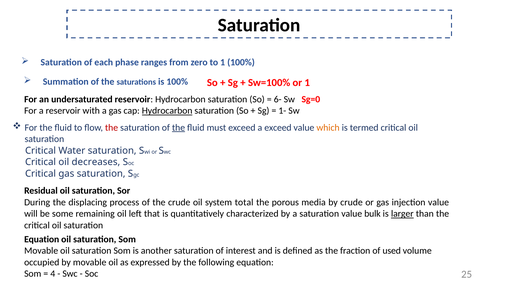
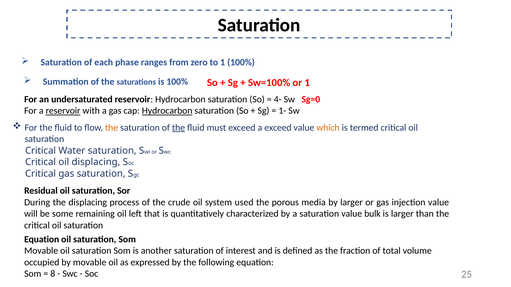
6-: 6- -> 4- (278, 99)
reservoir underline: none -> present (63, 111)
the colour: red -> orange (112, 128)
oil decreases: decreases -> displacing (96, 162)
total: total -> used (244, 203)
by crude: crude -> larger (352, 203)
larger underline: present -> none (402, 214)
used: used -> total (392, 251)
4: 4 -> 8 (53, 274)
